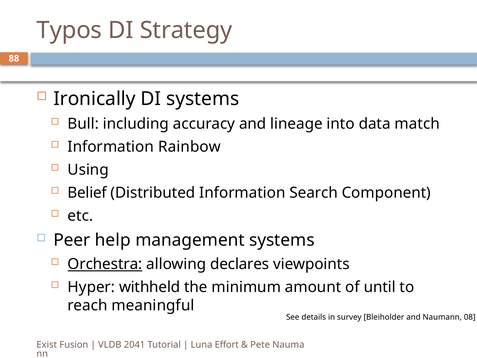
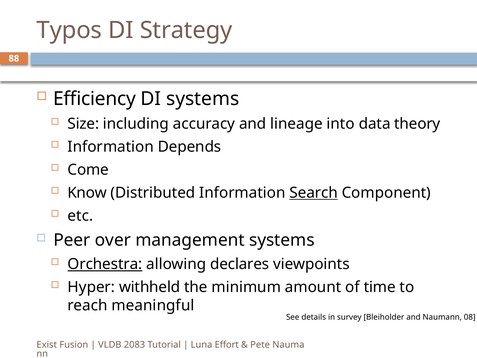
Ironically: Ironically -> Efficiency (95, 99)
Bull: Bull -> Size (83, 124)
match: match -> theory (417, 124)
Rainbow: Rainbow -> Depends (190, 147)
Using: Using -> Come (88, 170)
Belief: Belief -> Know (87, 193)
Search underline: none -> present (314, 193)
help: help -> over (113, 240)
until: until -> time (380, 287)
2041: 2041 -> 2083 (135, 344)
